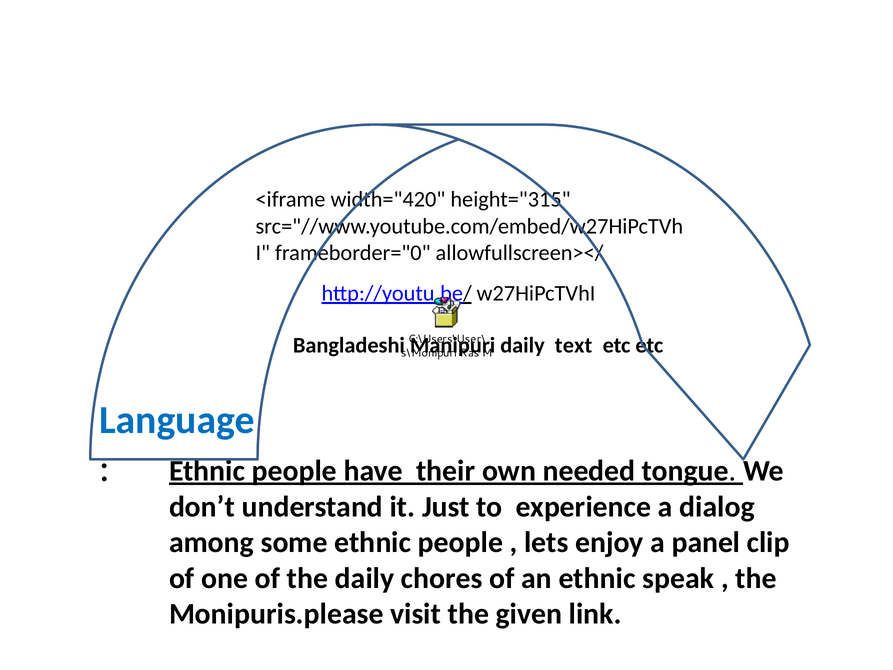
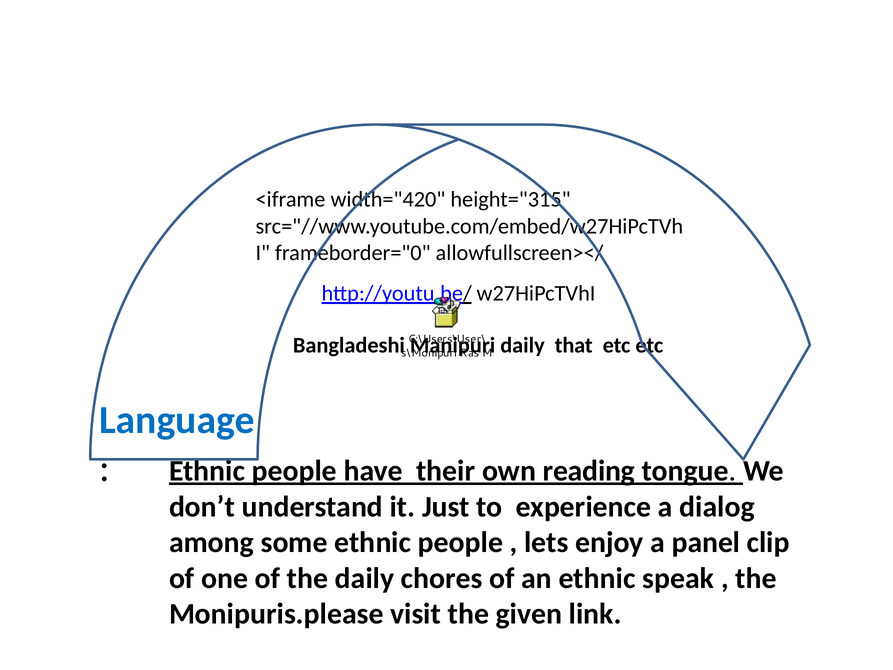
text: text -> that (574, 345)
needed: needed -> reading (589, 471)
